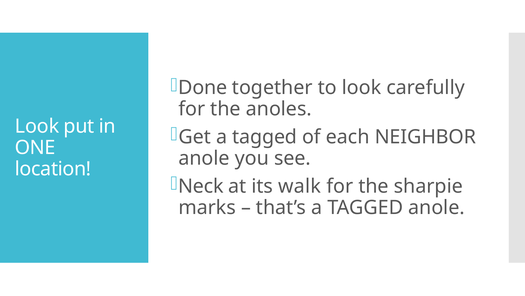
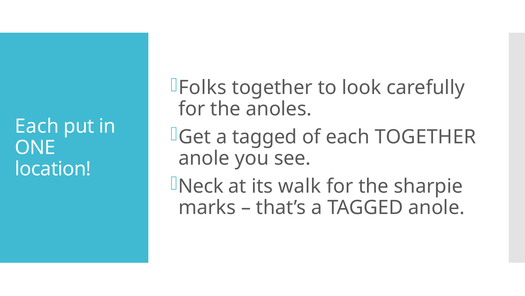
Done: Done -> Folks (203, 88)
Look: Look -> Each (37, 126)
each NEIGHBOR: NEIGHBOR -> TOGETHER (425, 137)
